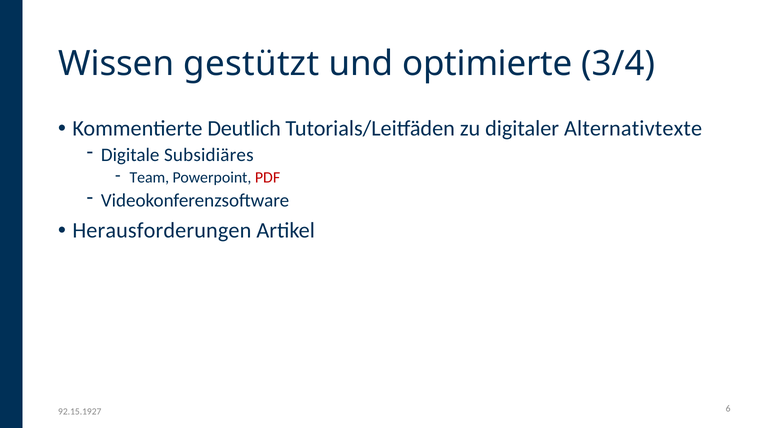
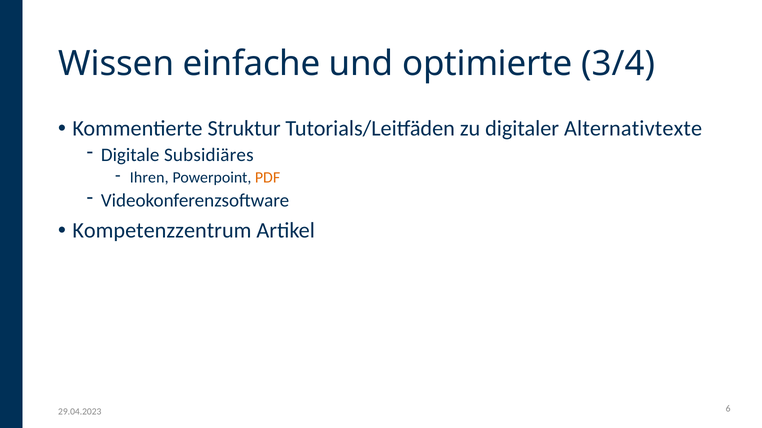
gestützt: gestützt -> einfache (252, 64)
Deutlich: Deutlich -> Struktur (244, 129)
Team: Team -> Ihren (149, 178)
PDF colour: red -> orange (268, 178)
Herausforderungen: Herausforderungen -> Kompetenzzentrum (162, 231)
92.15.1927: 92.15.1927 -> 29.04.2023 (80, 412)
